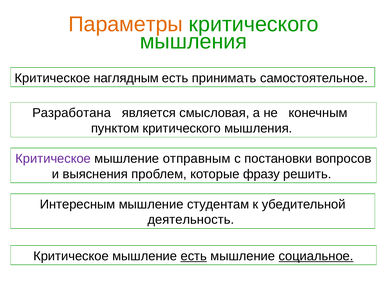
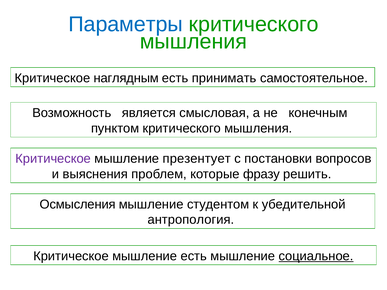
Параметры colour: orange -> blue (126, 24)
Разработана: Разработана -> Возможность (72, 113)
отправным: отправным -> презентует (197, 159)
Интересным: Интересным -> Осмысления (78, 204)
студентам: студентам -> студентом (218, 204)
деятельность: деятельность -> антропология (191, 220)
есть underline: present -> none (194, 256)
